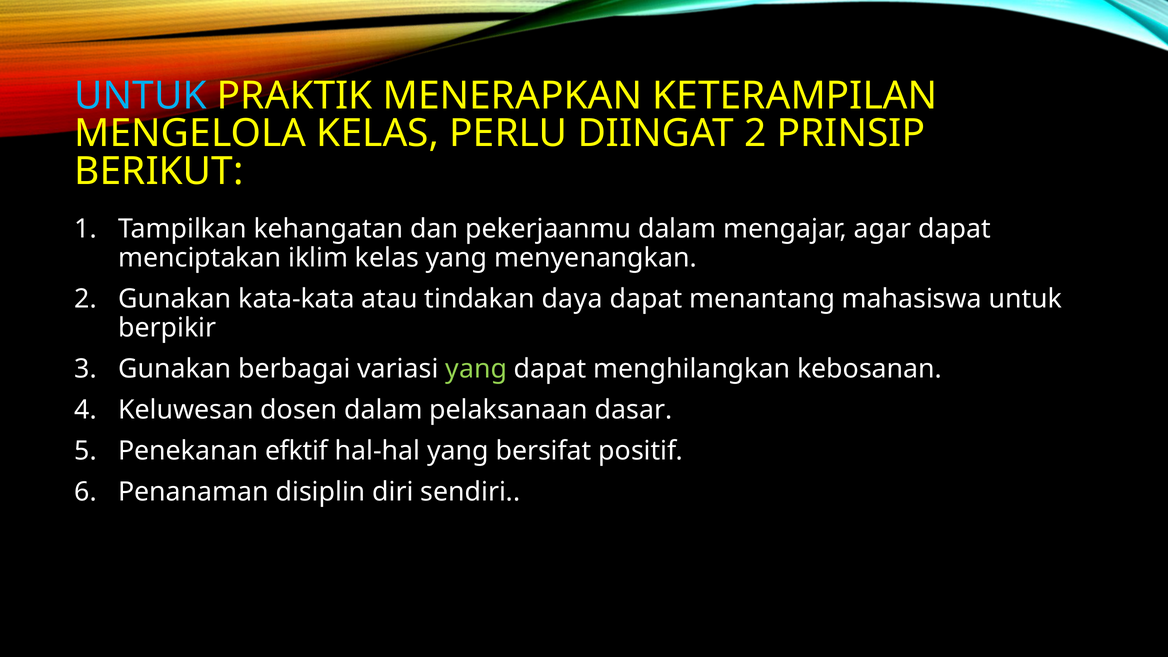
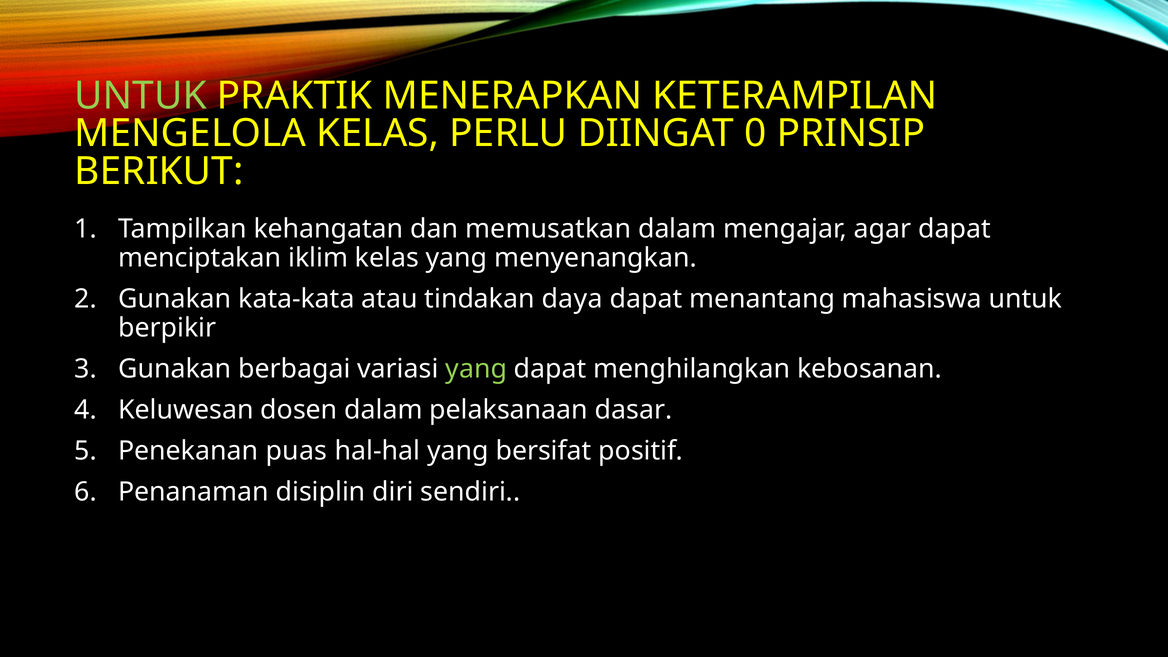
UNTUK colour: light blue -> light green (141, 96)
DIINGAT 2: 2 -> 0 (755, 134)
pekerjaanmu: pekerjaanmu -> memusatkan (548, 229)
efktif: efktif -> puas (296, 451)
